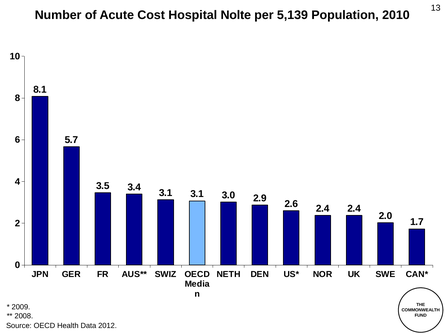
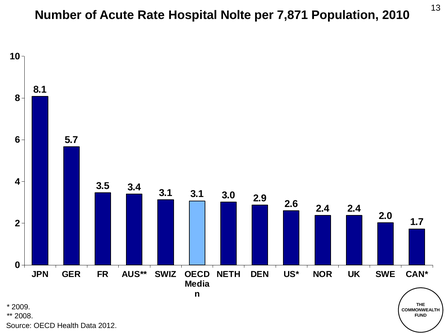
Cost: Cost -> Rate (151, 15)
5,139: 5,139 -> 7,871 (292, 15)
